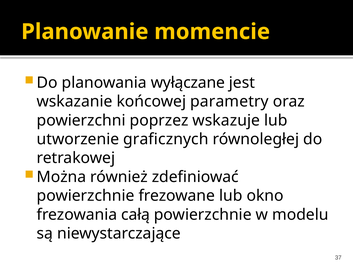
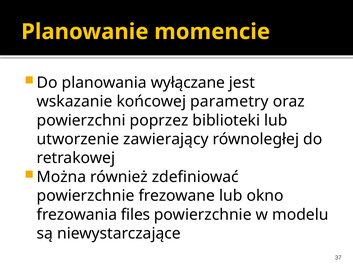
wskazuje: wskazuje -> biblioteki (226, 120)
graficznych: graficznych -> zawierający (166, 139)
całą: całą -> files (136, 214)
